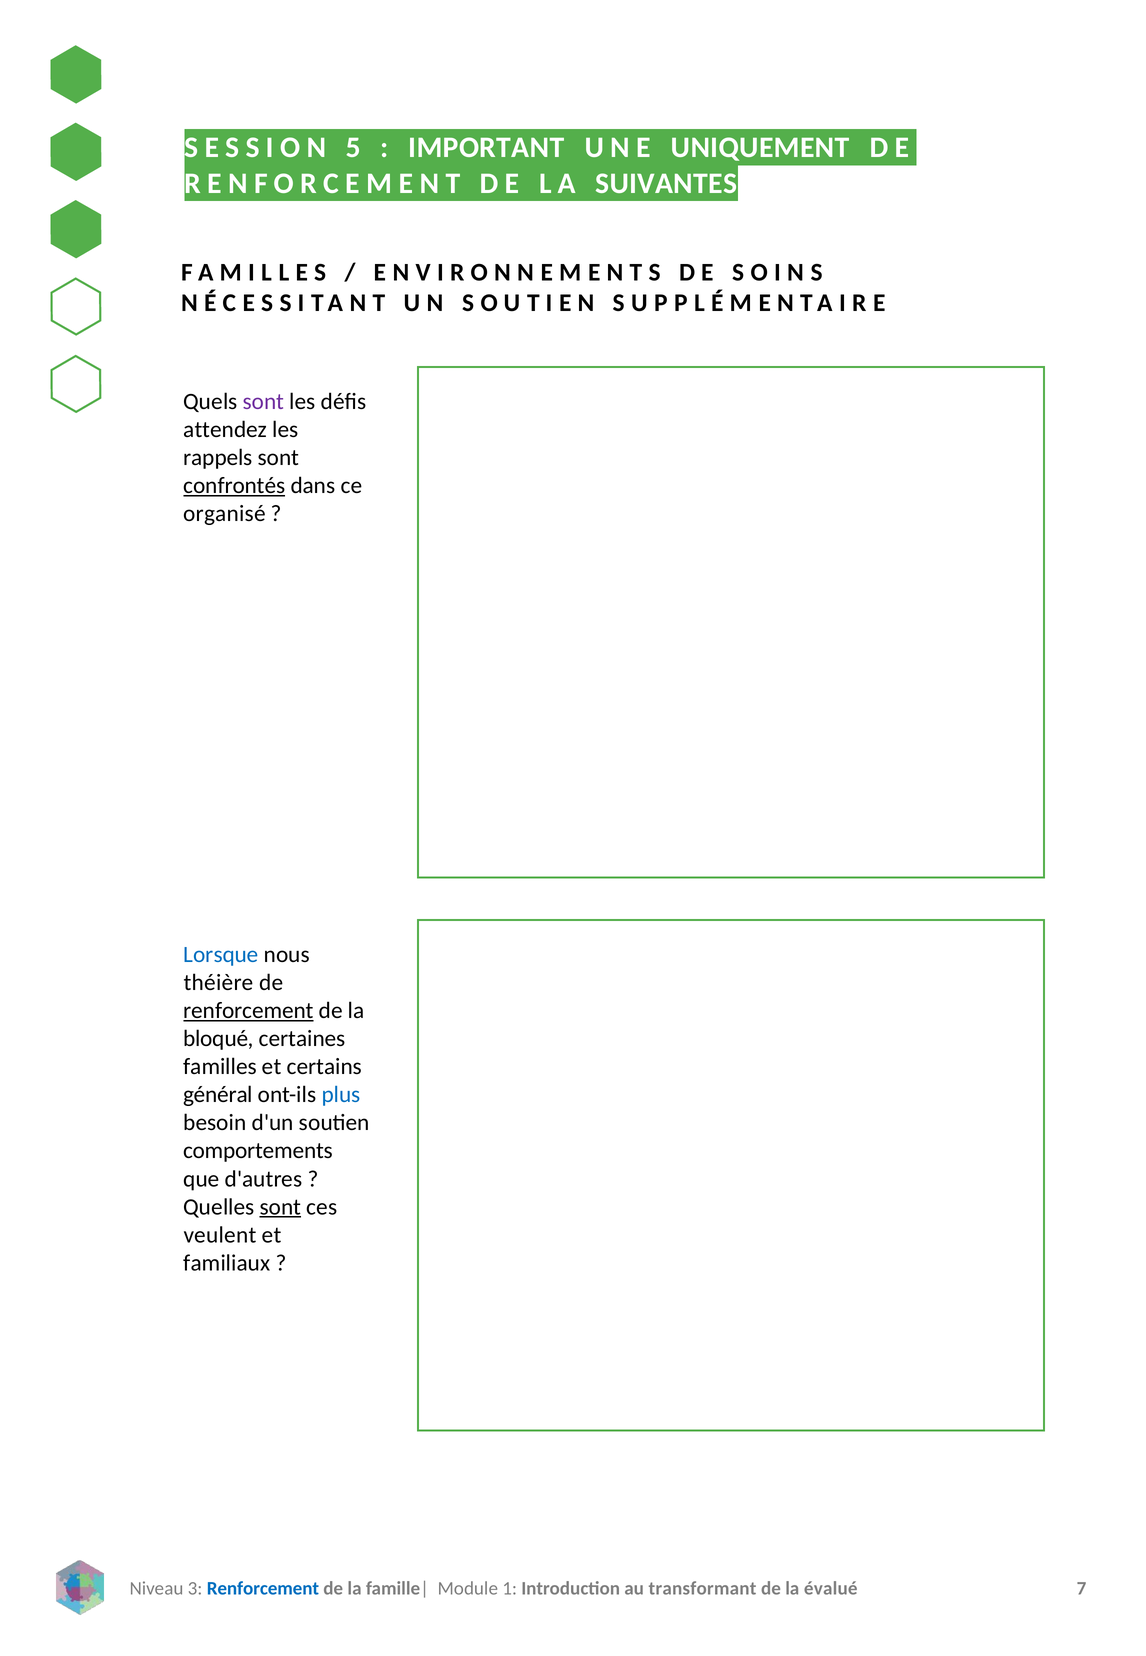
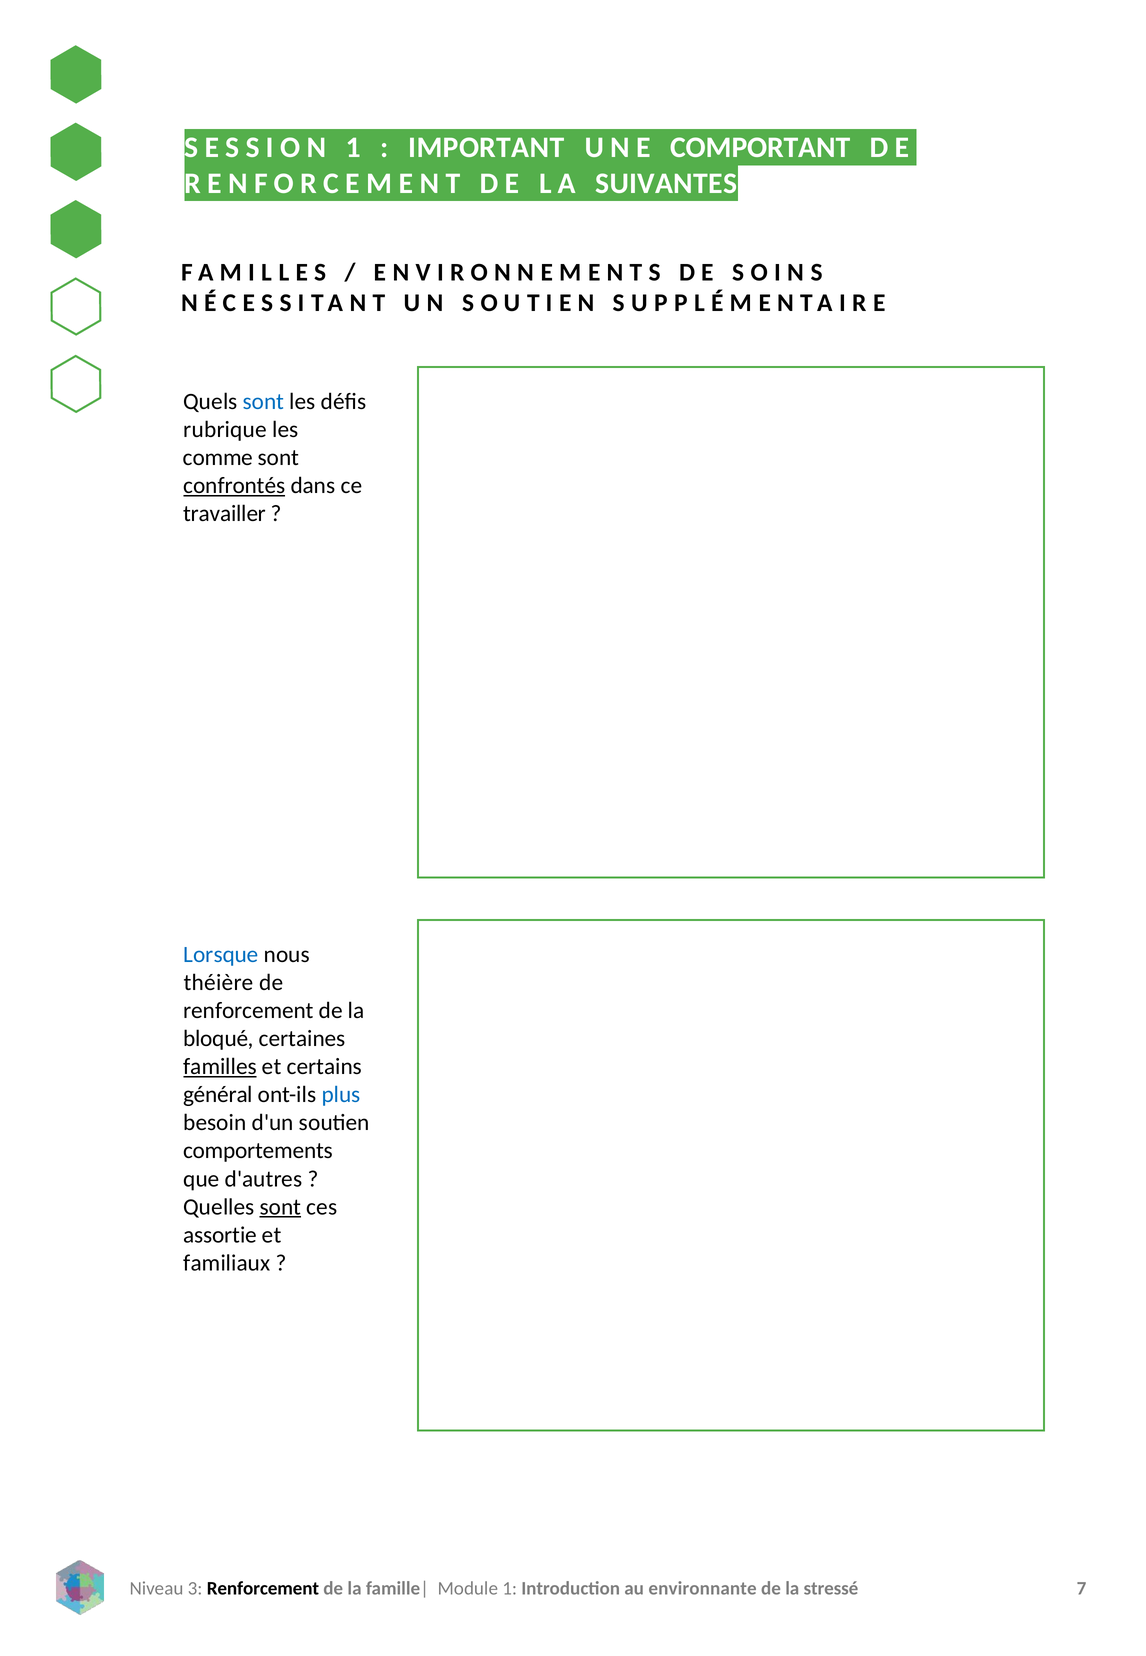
SESSION 5: 5 -> 1 (353, 148)
UNIQUEMENT: UNIQUEMENT -> COMPORTANT (760, 148)
sont colour: purple -> blue (263, 401)
attendez: attendez -> rubrique (225, 429)
rappels: rappels -> comme (218, 457)
organisé: organisé -> travailler (225, 514)
renforcement underline: present -> none (249, 1010)
familles underline: none -> present (220, 1066)
veulent: veulent -> assortie (220, 1234)
Renforcement colour: blue -> black (263, 1588)
transformant: transformant -> environnante (703, 1588)
évalué: évalué -> stressé (831, 1588)
